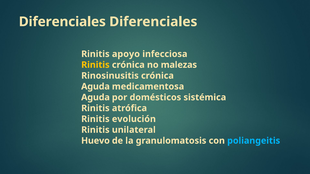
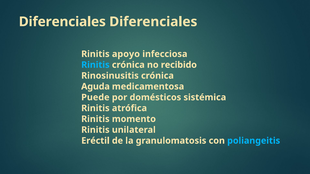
Rinitis colour: yellow -> light blue (95, 65)
malezas: malezas -> recibido (179, 65)
Aguda: Aguda -> Puede (95, 98)
evolución: evolución -> momento (134, 119)
Huevo: Huevo -> Eréctil (95, 141)
